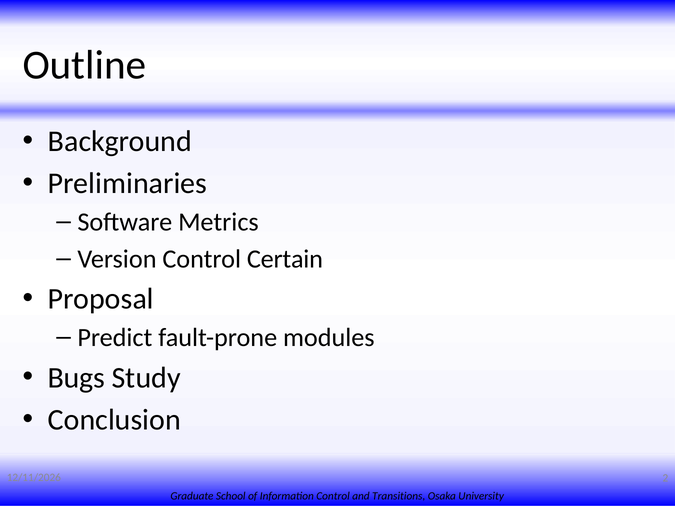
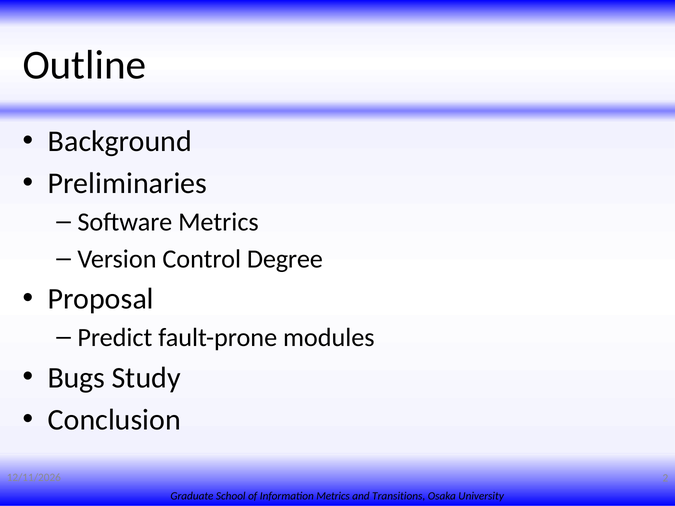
Certain: Certain -> Degree (285, 259)
Information Control: Control -> Metrics (333, 496)
